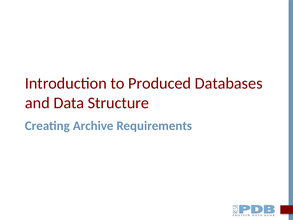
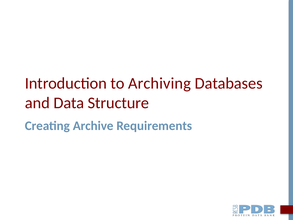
Produced: Produced -> Archiving (160, 83)
